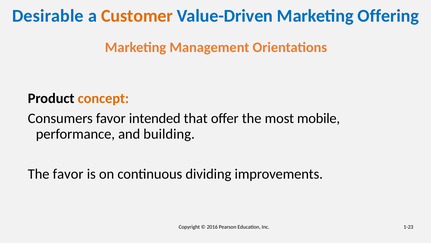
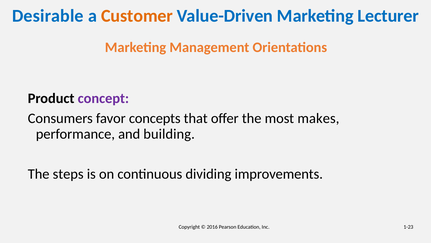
Offering: Offering -> Lecturer (388, 16)
concept colour: orange -> purple (103, 98)
intended: intended -> concepts (155, 118)
mobile: mobile -> makes (318, 118)
The favor: favor -> steps (68, 174)
